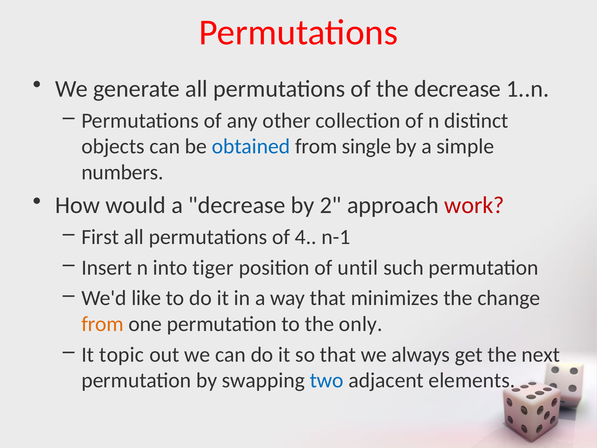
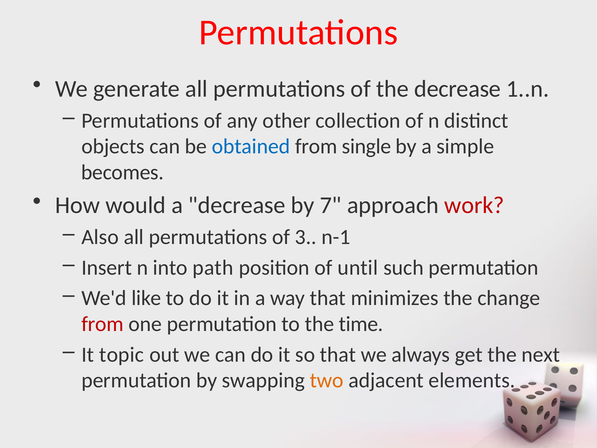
numbers: numbers -> becomes (122, 172)
2: 2 -> 7 (331, 205)
First: First -> Also (100, 237)
4: 4 -> 3 (306, 237)
tiger: tiger -> path (213, 267)
from colour: orange -> red (103, 324)
only: only -> time (361, 324)
two colour: blue -> orange (327, 380)
